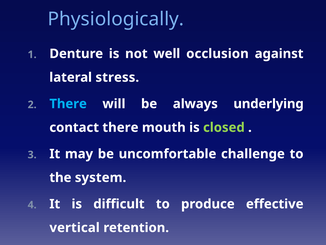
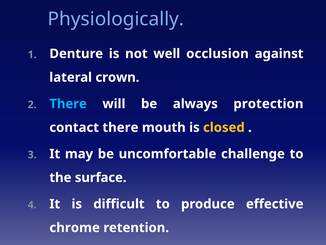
stress: stress -> crown (117, 77)
underlying: underlying -> protection (268, 104)
closed colour: light green -> yellow (224, 127)
system: system -> surface (101, 177)
vertical: vertical -> chrome (75, 227)
